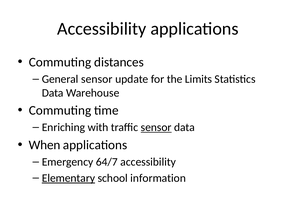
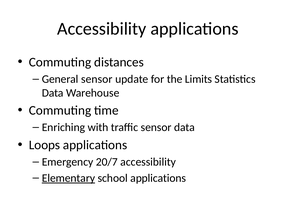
sensor underline: present -> none (156, 127)
When: When -> Loops (44, 145)
64/7: 64/7 -> 20/7 (107, 162)
school information: information -> applications (158, 178)
